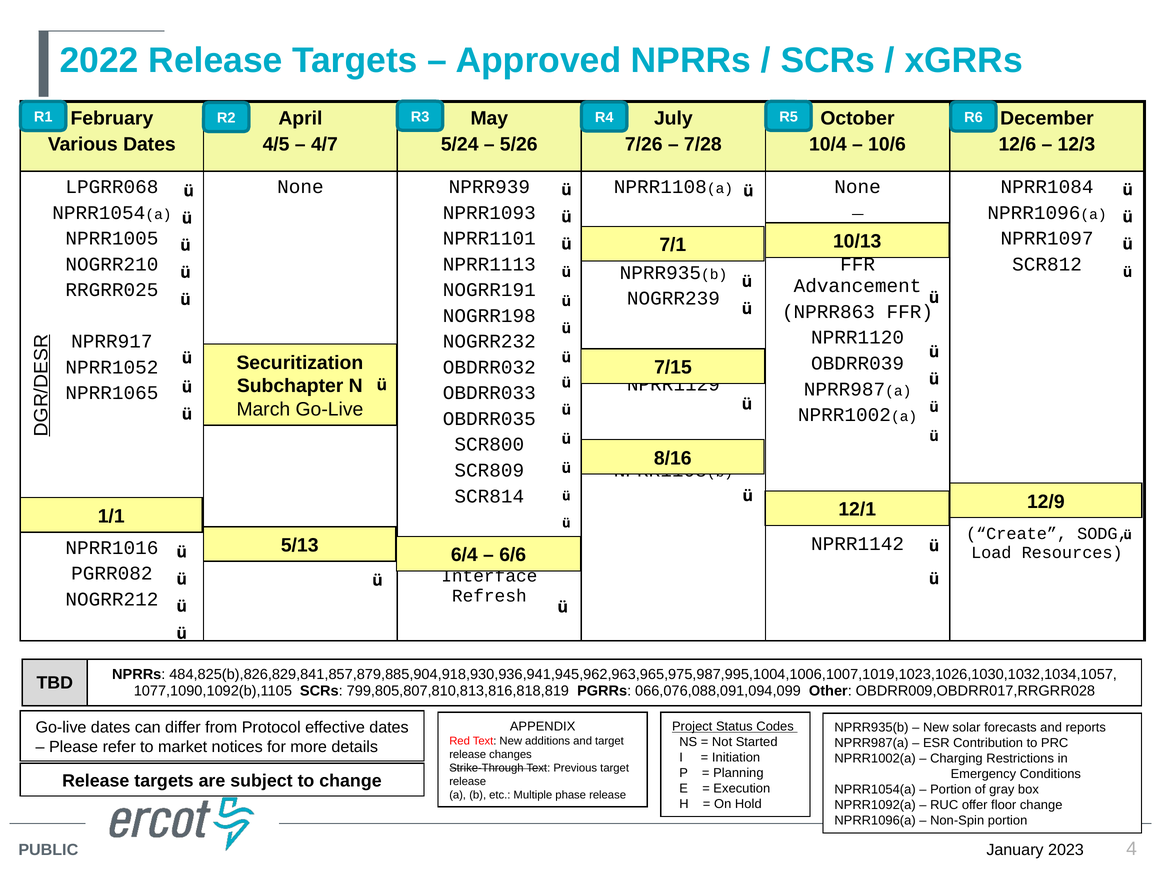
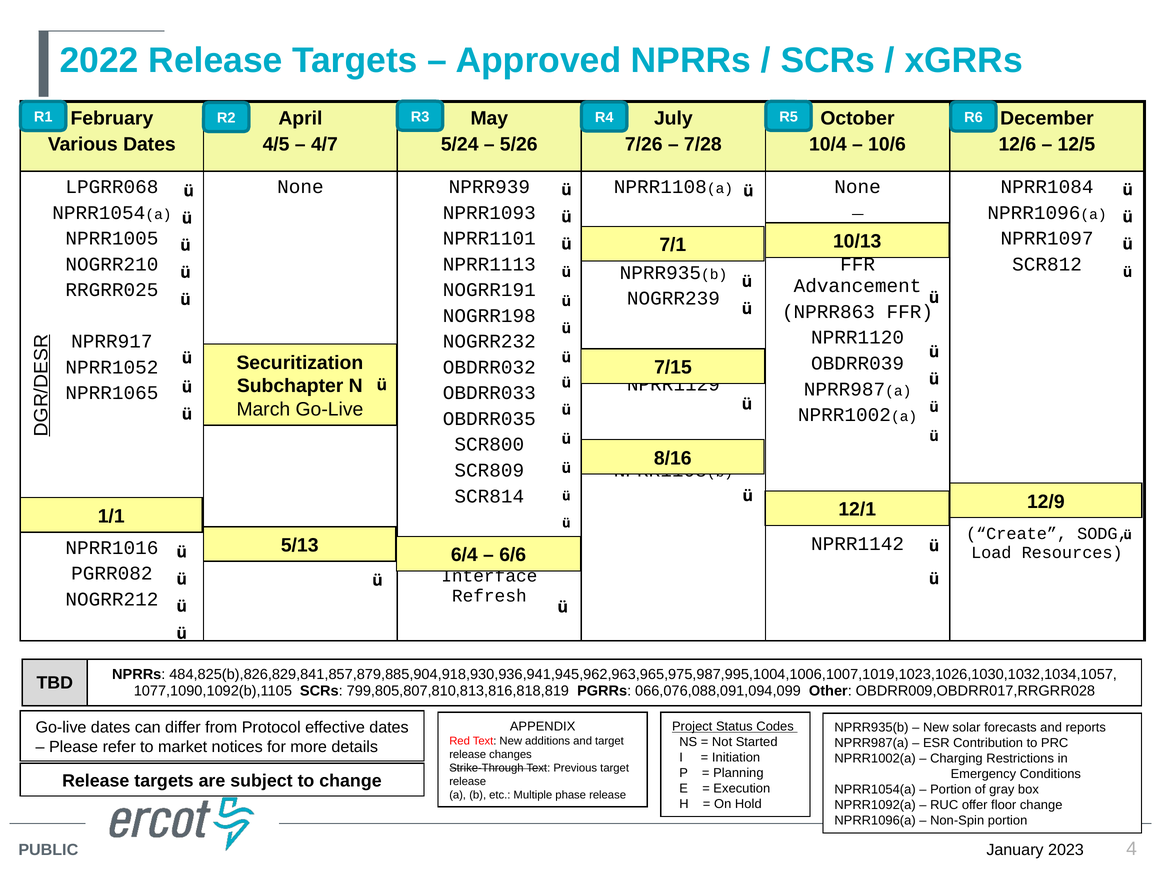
12/3: 12/3 -> 12/5 (1076, 144)
